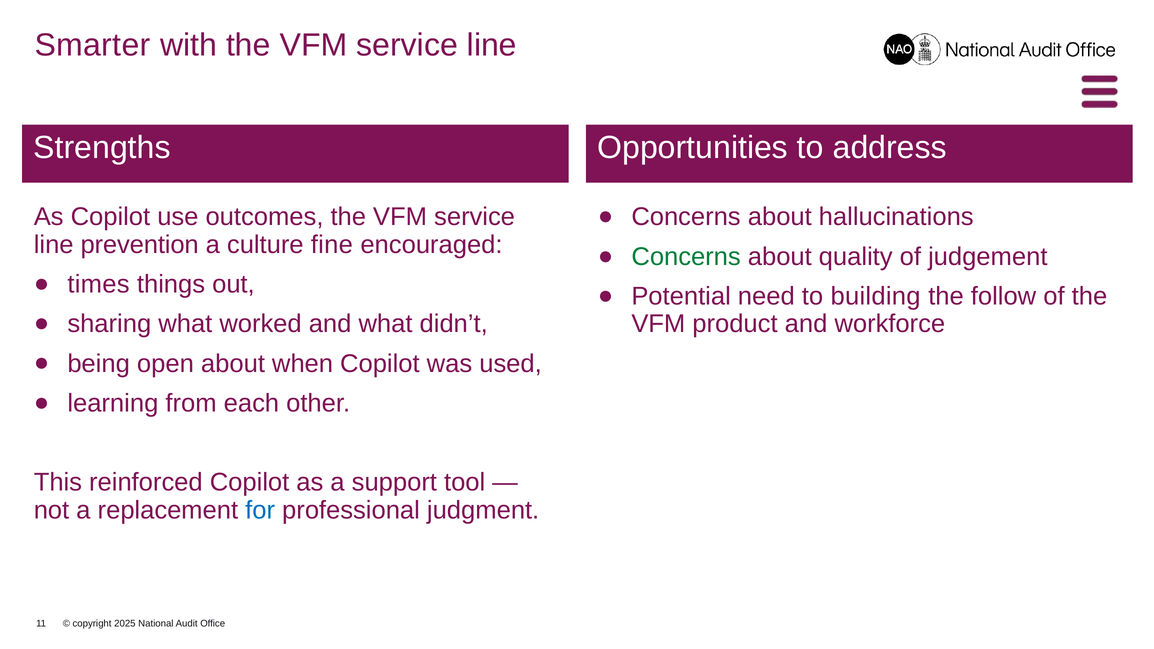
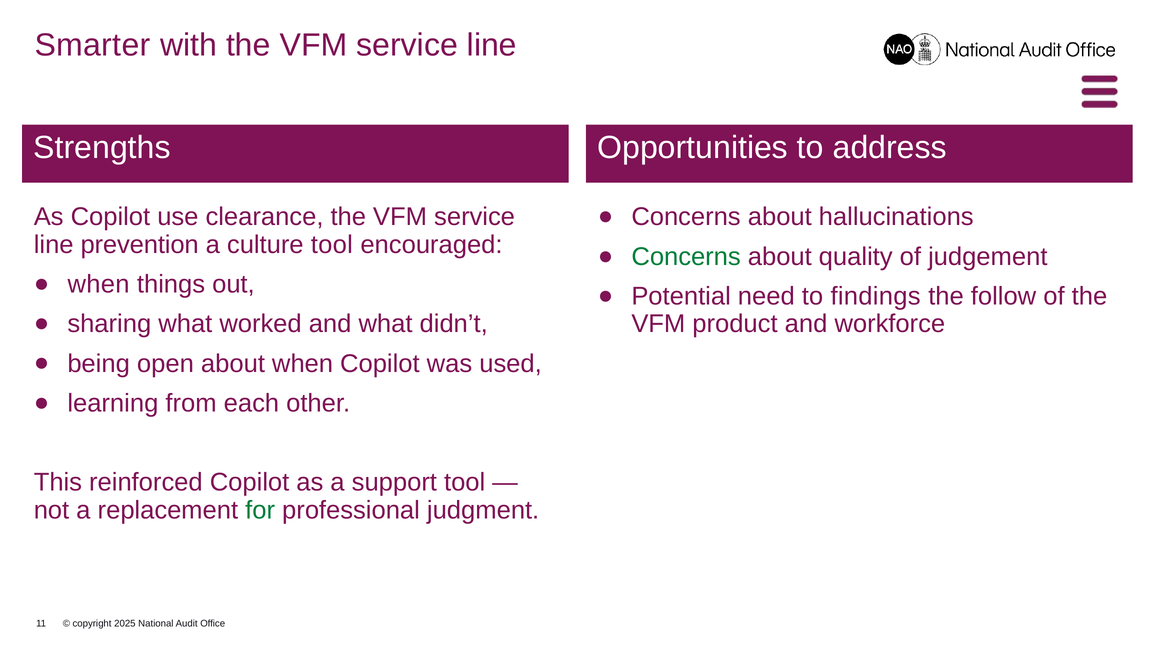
outcomes: outcomes -> clearance (264, 217)
culture fine: fine -> tool (332, 245)
times: times -> when (99, 284)
building: building -> findings (876, 296)
for colour: blue -> green (260, 510)
